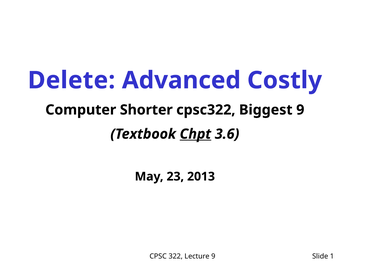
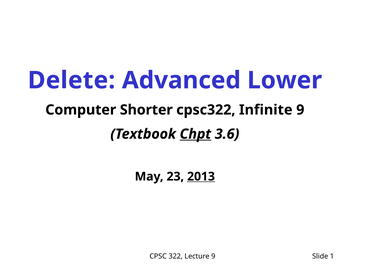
Costly: Costly -> Lower (285, 80)
Biggest: Biggest -> Infinite (266, 110)
2013 underline: none -> present (201, 176)
